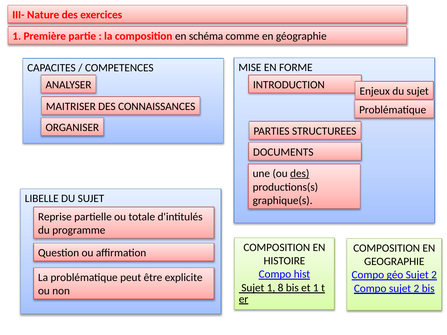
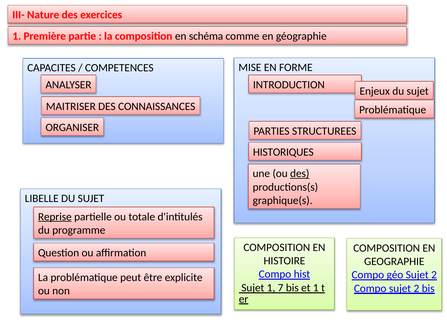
DOCUMENTS: DOCUMENTS -> HISTORIQUES (283, 152)
Reprise underline: none -> present (55, 217)
8: 8 -> 7 (281, 288)
